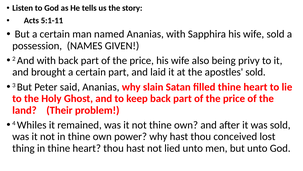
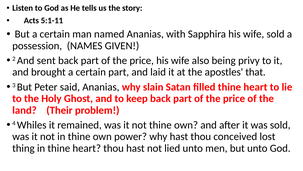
And with: with -> sent (46, 60)
apostles sold: sold -> that (256, 72)
